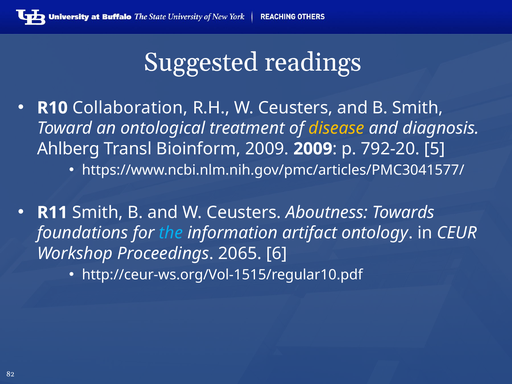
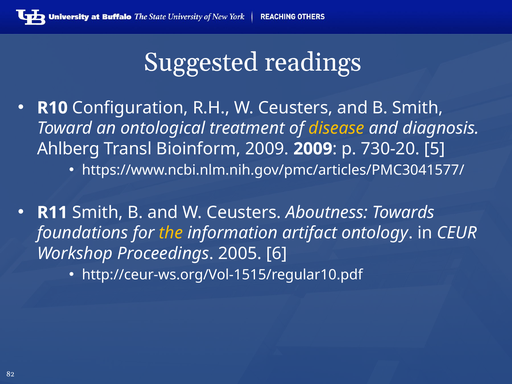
Collaboration: Collaboration -> Configuration (130, 108)
792-20: 792-20 -> 730-20 (390, 149)
the colour: light blue -> yellow (171, 233)
2065: 2065 -> 2005 (240, 253)
